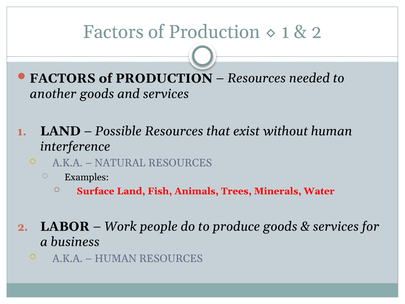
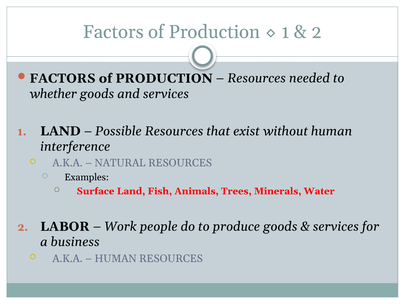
another: another -> whether (53, 94)
